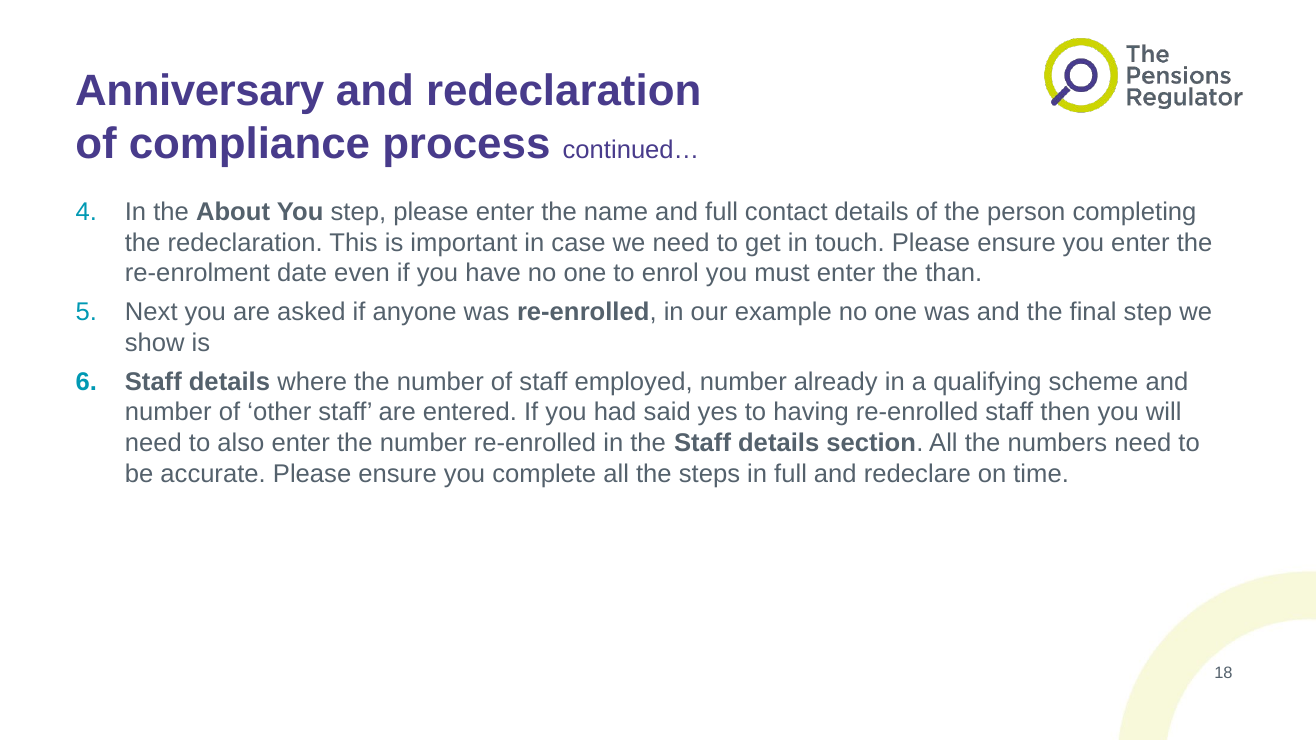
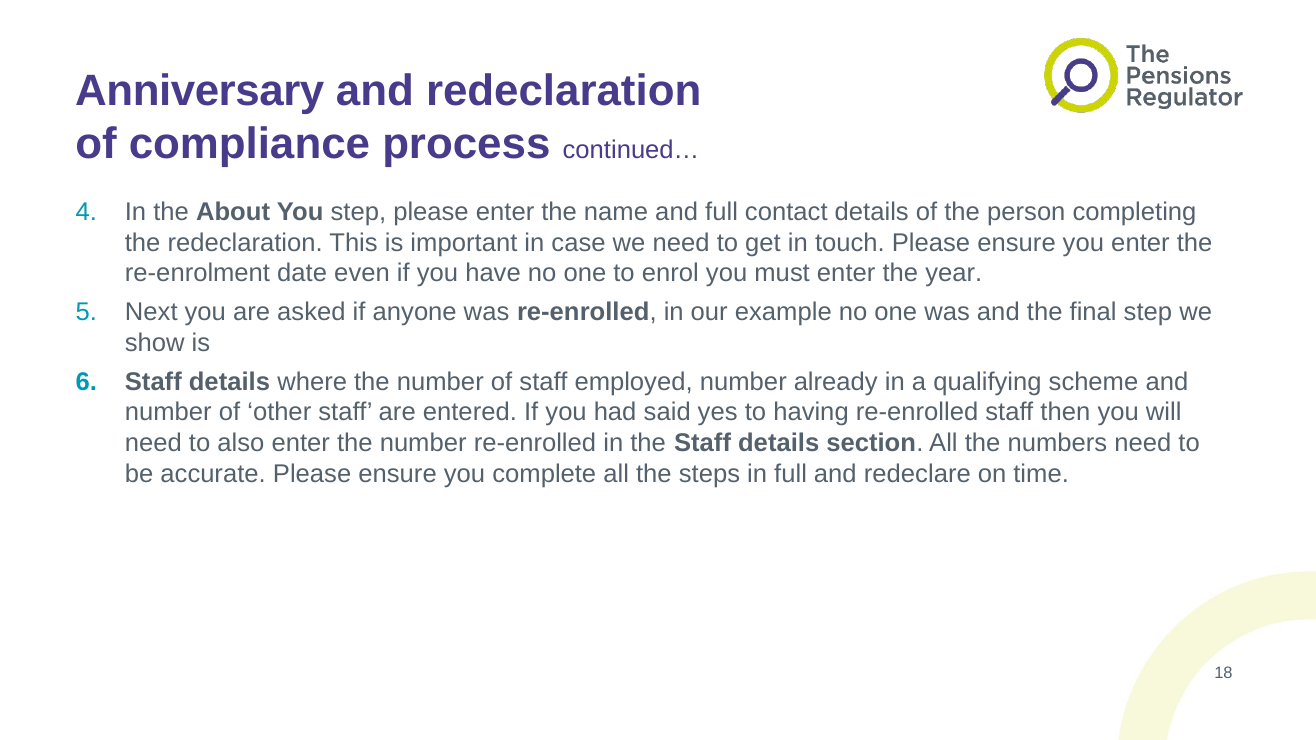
than: than -> year (954, 273)
